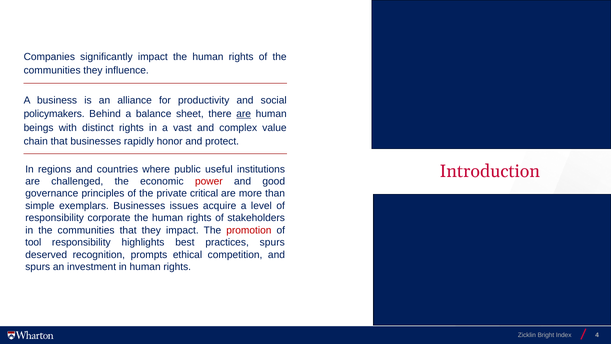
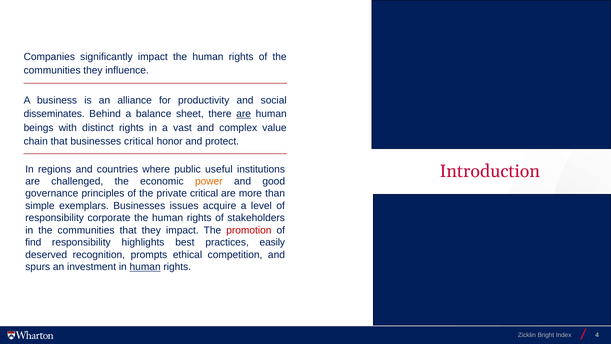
policymakers: policymakers -> disseminates (54, 114)
businesses rapidly: rapidly -> critical (139, 141)
power colour: red -> orange (209, 181)
tool: tool -> find (33, 242)
practices spurs: spurs -> easily (272, 242)
human underline: none -> present (145, 267)
